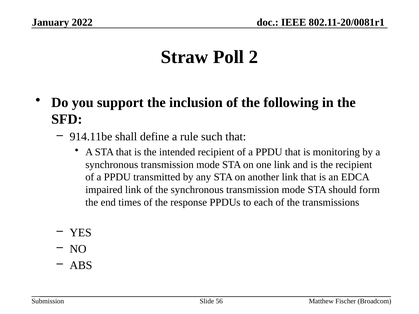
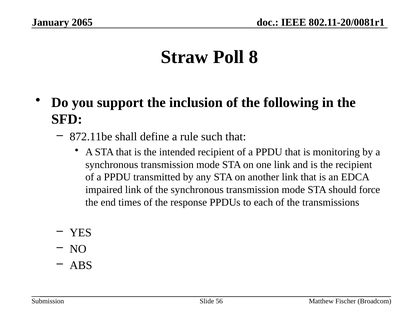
2022: 2022 -> 2065 (82, 22)
2: 2 -> 8 (253, 57)
914.11be: 914.11be -> 872.11be (91, 137)
form: form -> force (370, 190)
